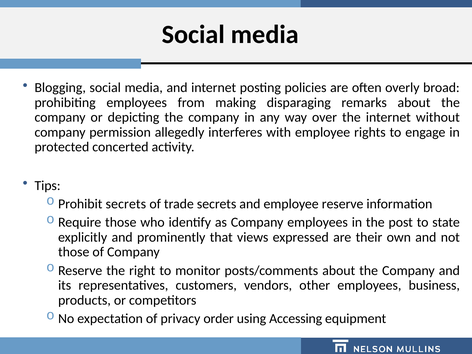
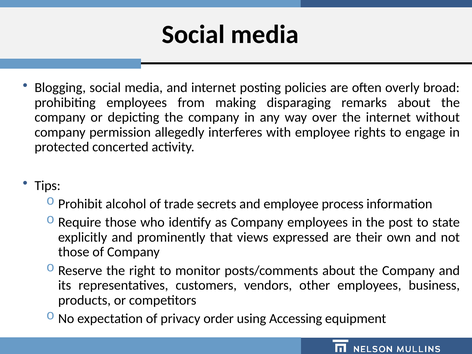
Prohibit secrets: secrets -> alcohol (126, 204)
employee reserve: reserve -> process (343, 204)
